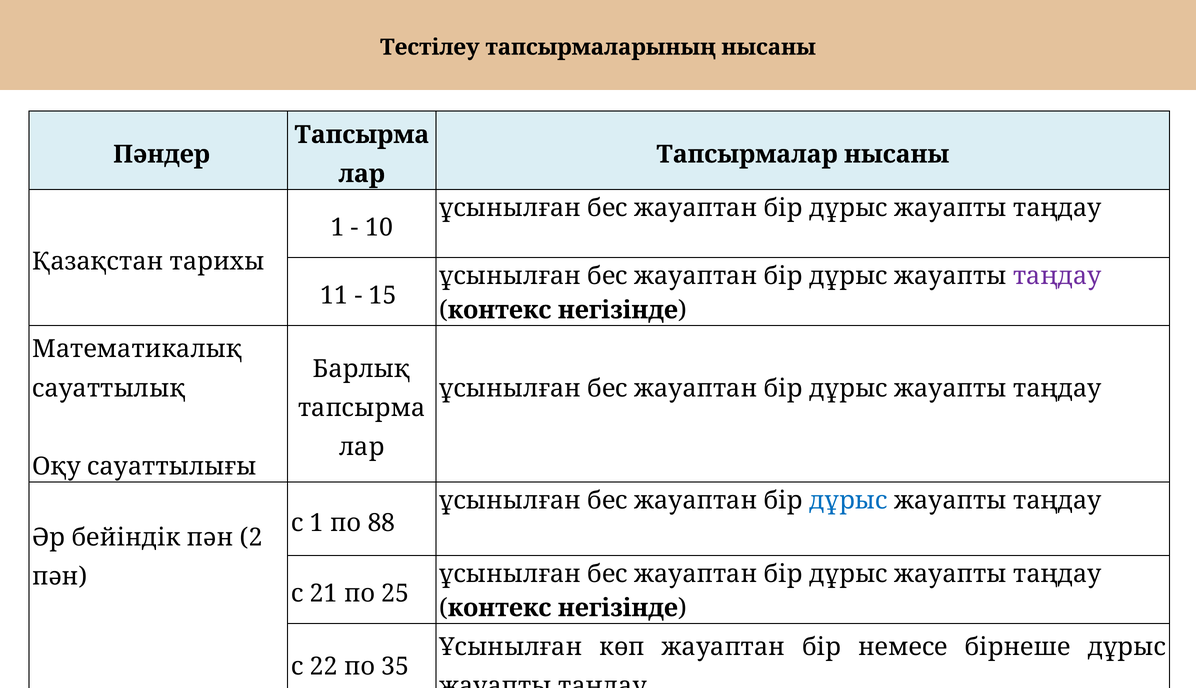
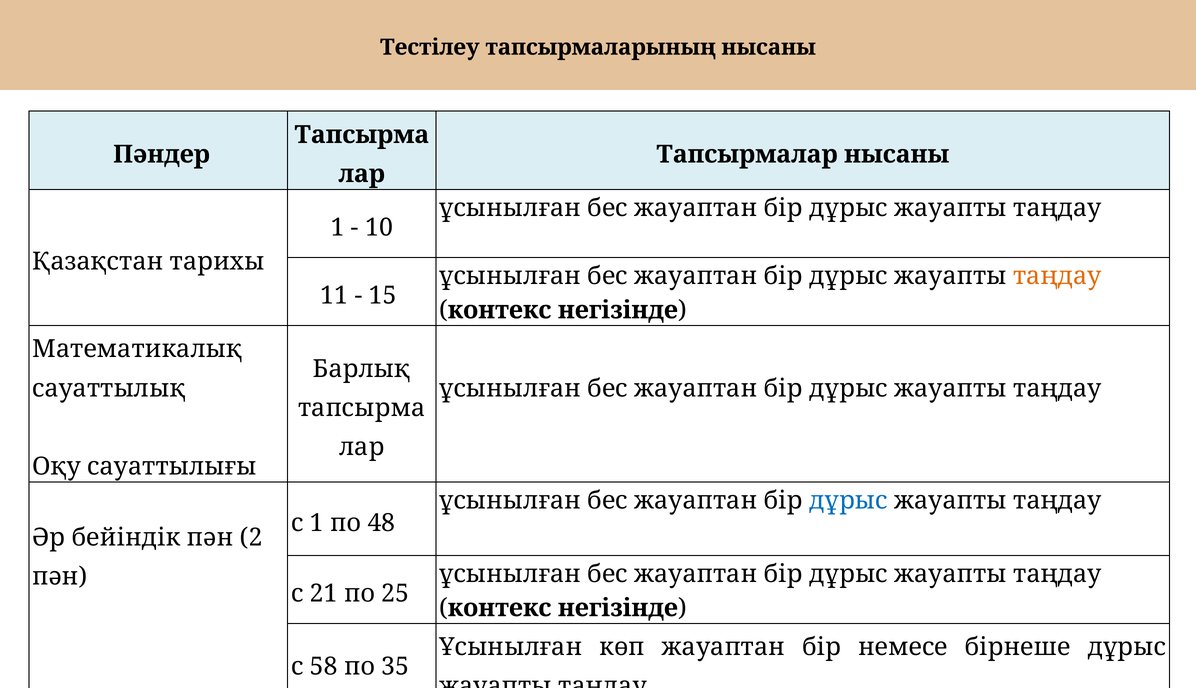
таңдау colour: purple -> orange (1057, 276)
88: 88 -> 48 (381, 523)
22: 22 -> 58 (324, 667)
